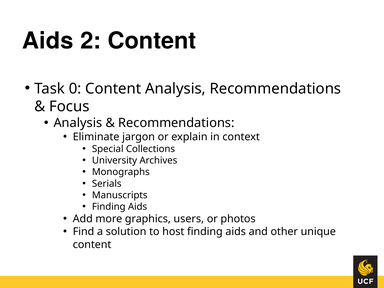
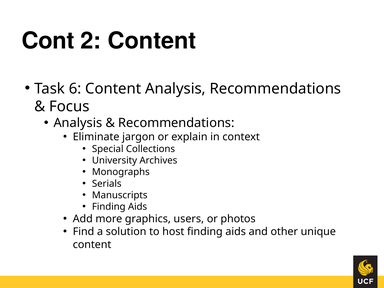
Aids: Aids -> Cont (48, 41)
0: 0 -> 6 (75, 89)
